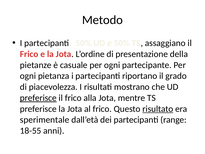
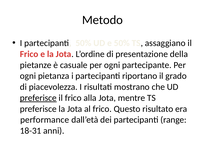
risultato underline: present -> none (158, 109)
sperimentale: sperimentale -> performance (45, 120)
18-55: 18-55 -> 18-31 (31, 131)
